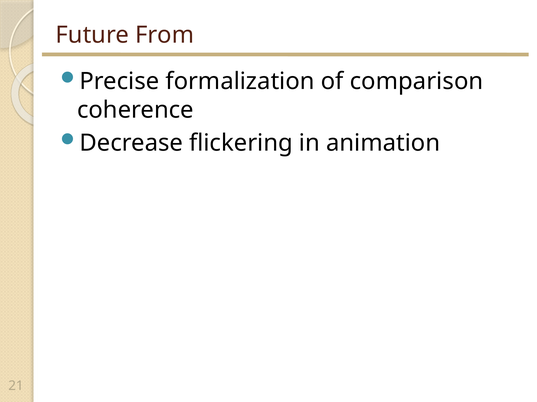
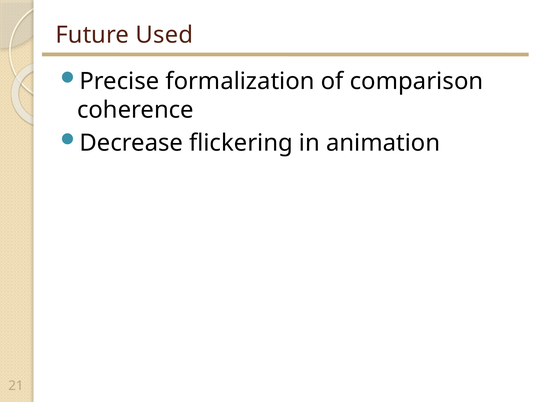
From: From -> Used (164, 35)
